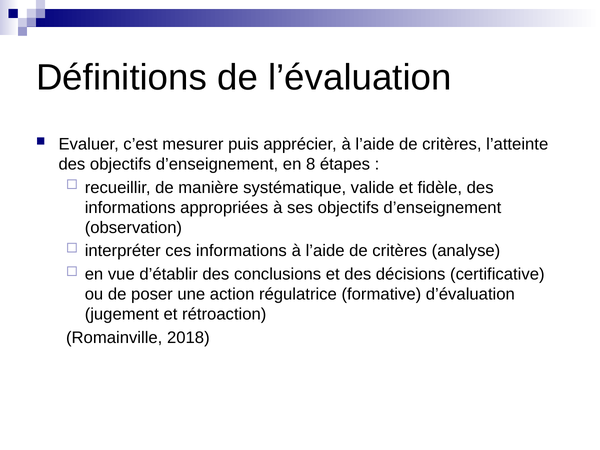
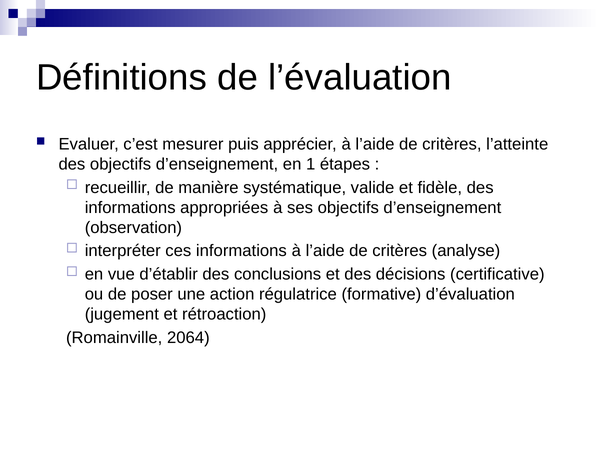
8: 8 -> 1 (311, 164)
2018: 2018 -> 2064 (188, 338)
